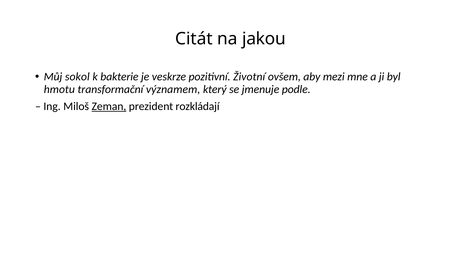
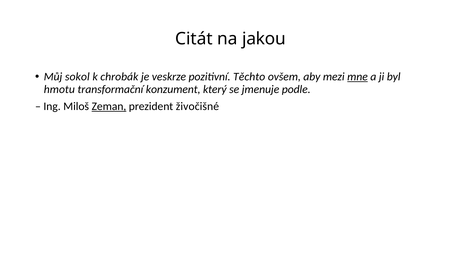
bakterie: bakterie -> chrobák (119, 77)
Životní: Životní -> Těchto (249, 77)
mne underline: none -> present (357, 77)
významem: významem -> konzument (173, 89)
rozkládají: rozkládají -> živočišné (197, 107)
